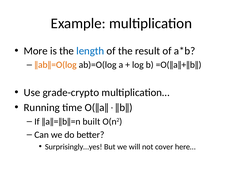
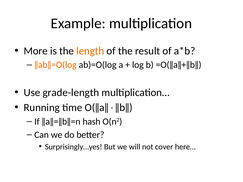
length colour: blue -> orange (90, 51)
grade-crypto: grade-crypto -> grade-length (71, 93)
built: built -> hash (91, 122)
